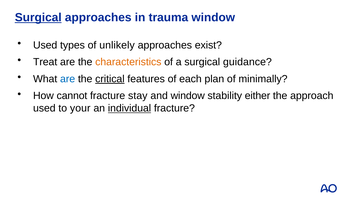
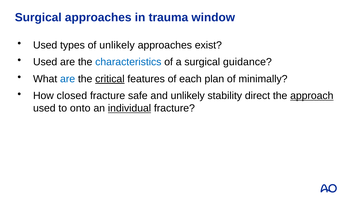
Surgical underline: present -> none (38, 17)
Treat: Treat -> Used (45, 62)
characteristics colour: orange -> blue (128, 62)
cannot: cannot -> closed (72, 96)
stay: stay -> safe (138, 96)
and window: window -> unlikely (188, 96)
either: either -> direct (257, 96)
approach underline: none -> present (312, 96)
your: your -> onto (80, 108)
